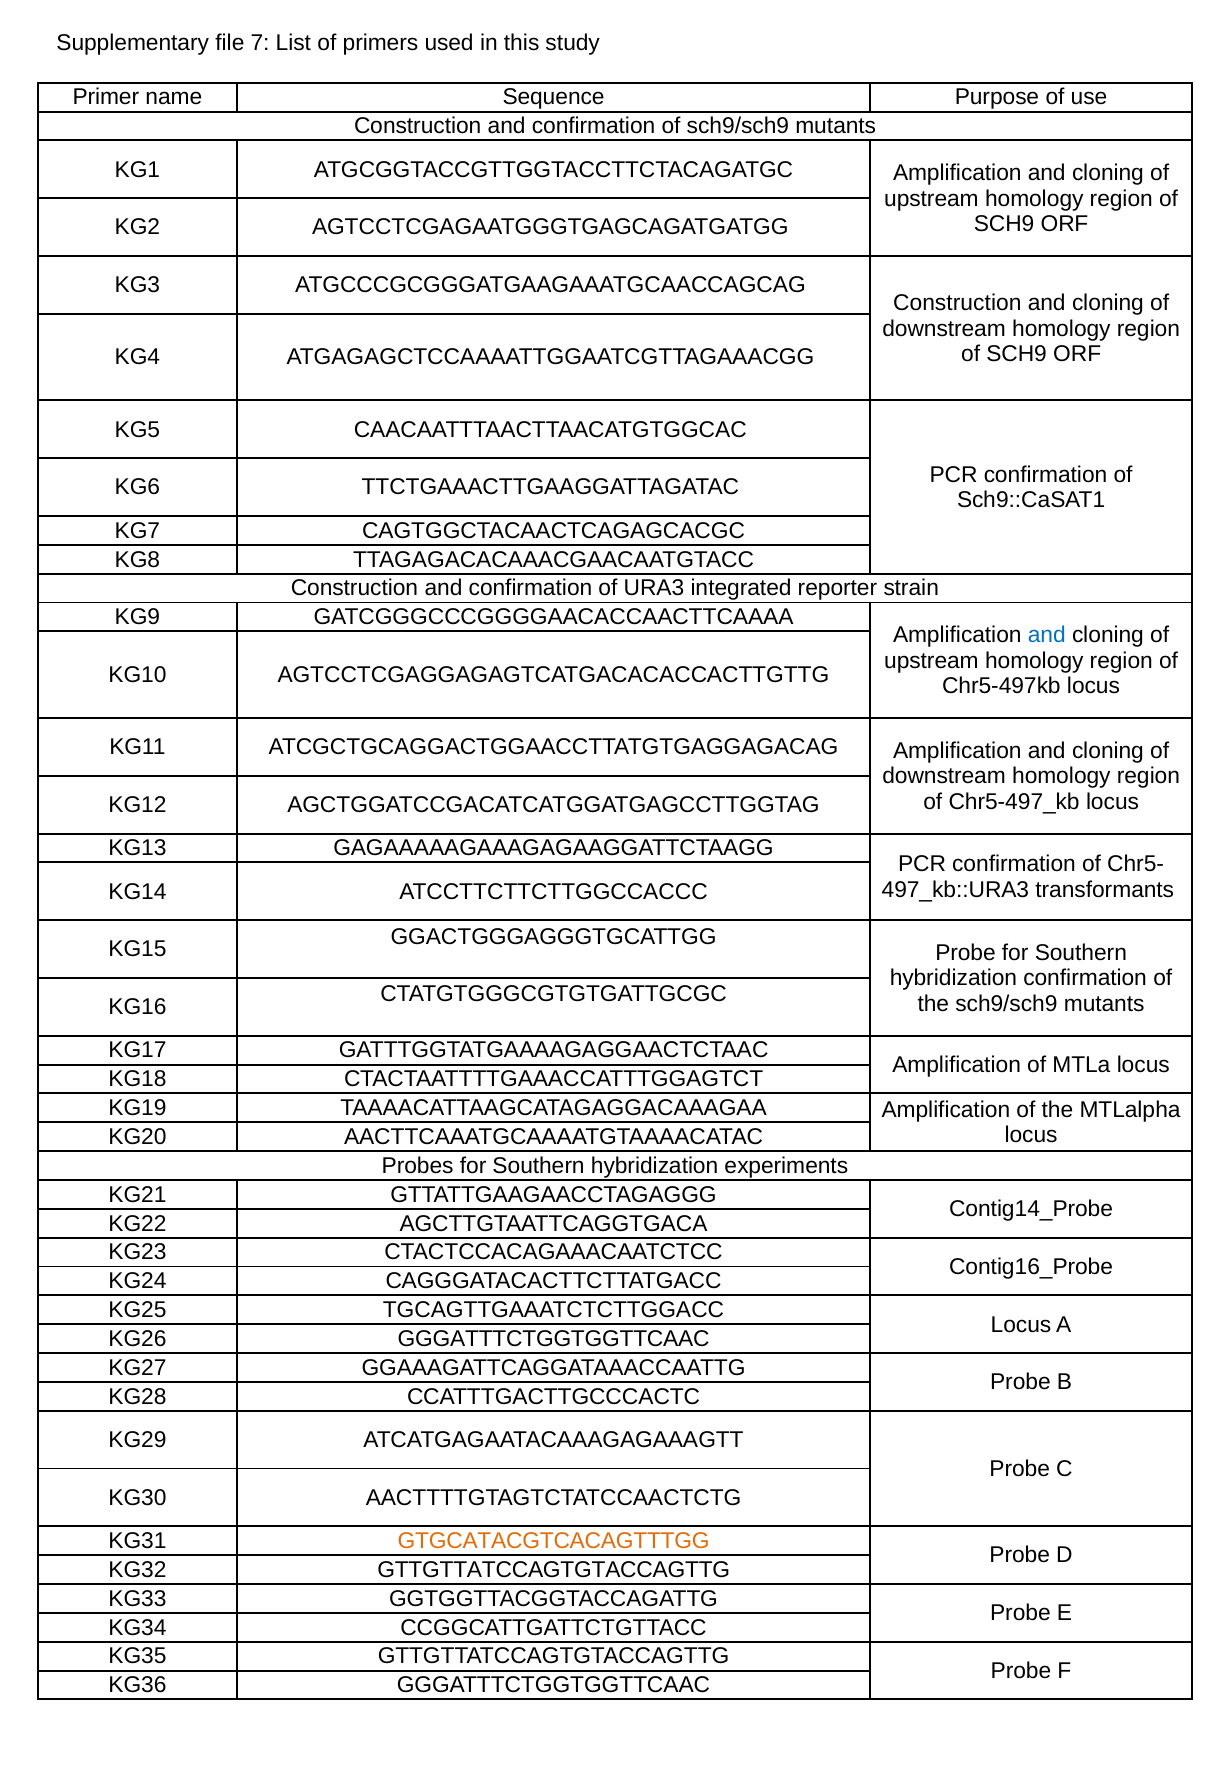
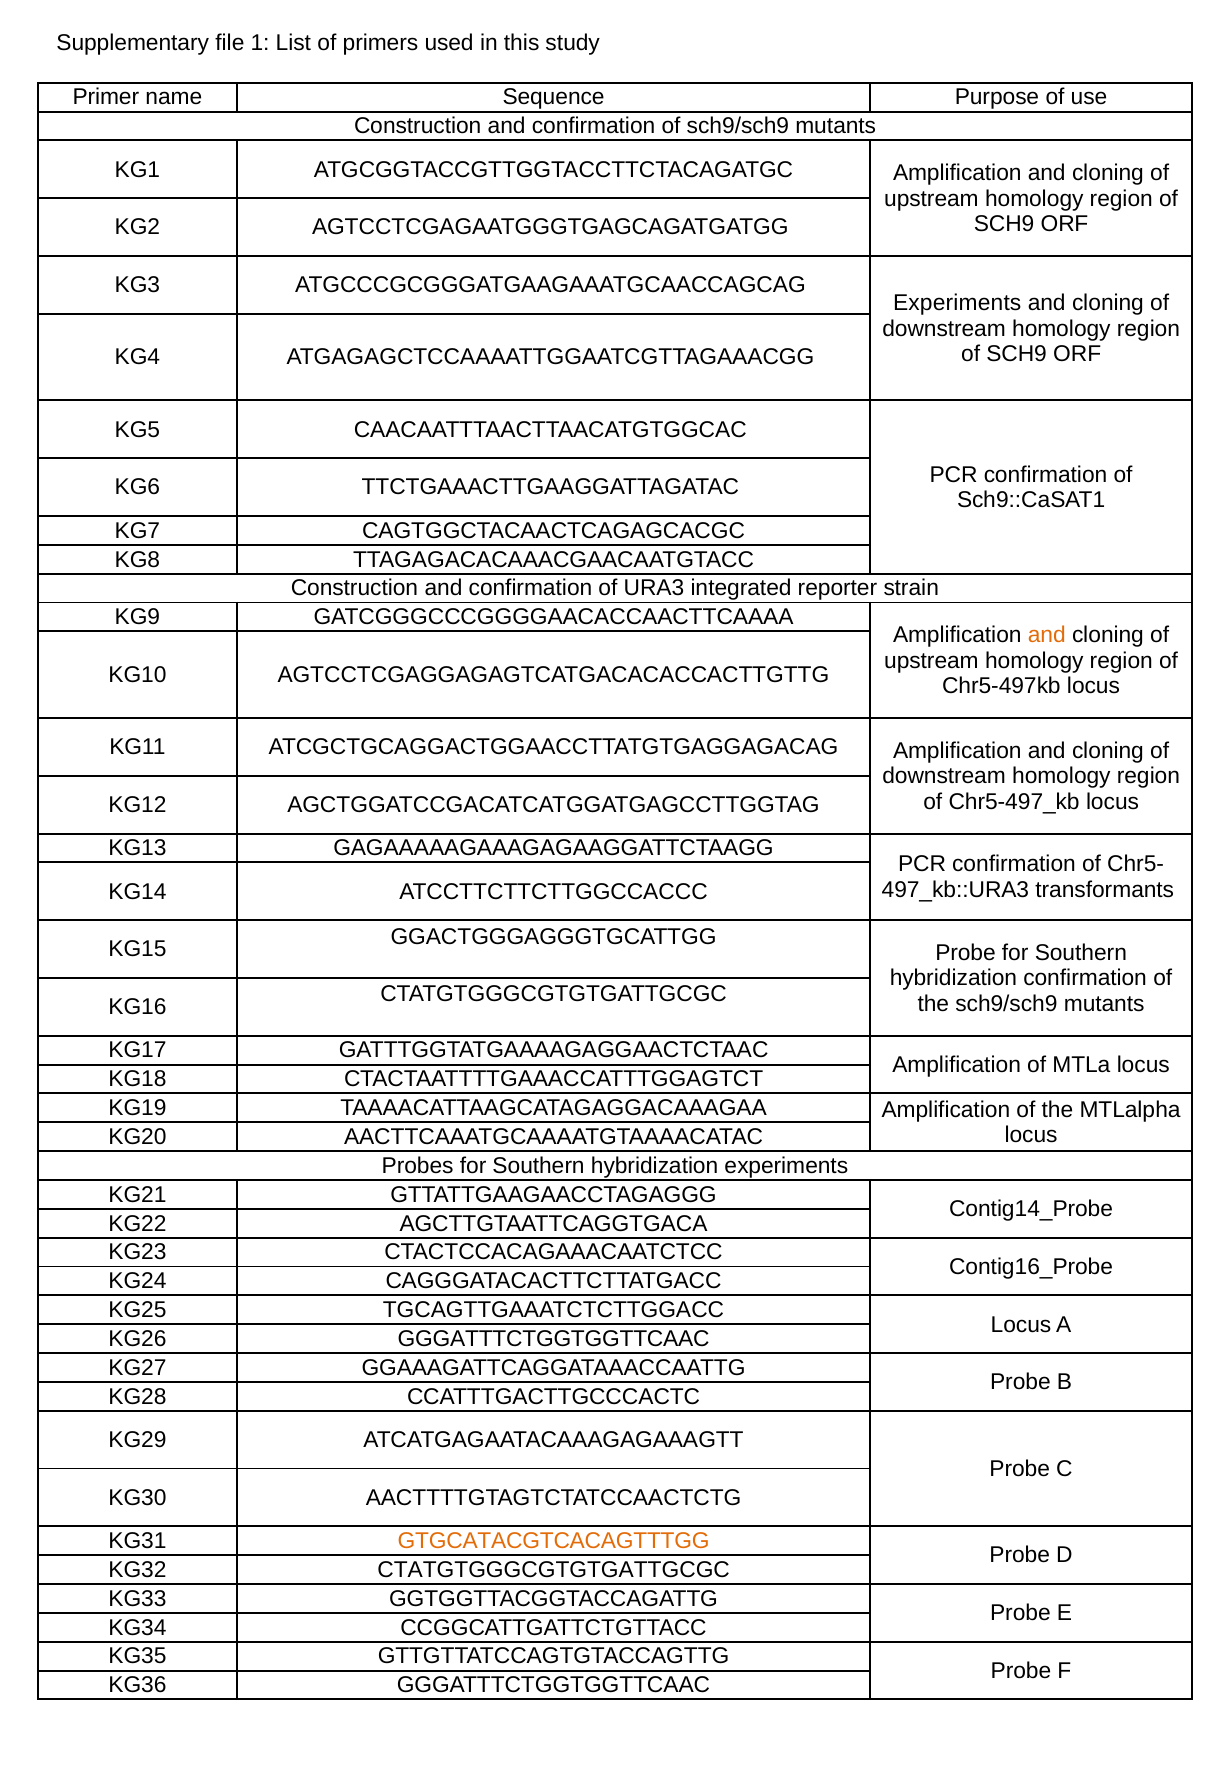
7: 7 -> 1 (260, 43)
Construction: Construction -> Experiments (957, 303)
and colour: blue -> orange (1047, 635)
KG32 GTTGTTATCCAGTGTACCAGTTG: GTTGTTATCCAGTGTACCAGTTG -> CTATGTGGGCGTGTGATTGCGC (554, 1570)
